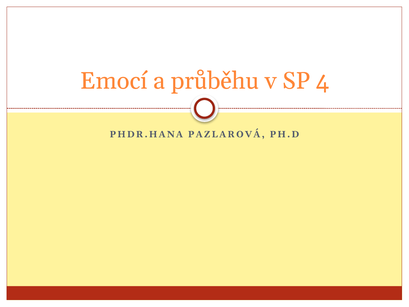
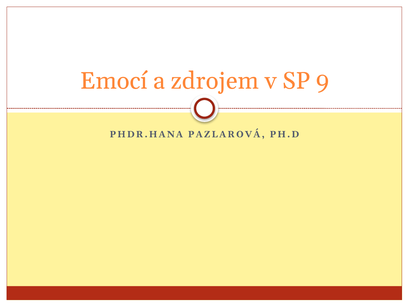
průběhu: průběhu -> zdrojem (215, 81)
4: 4 -> 9 (322, 81)
